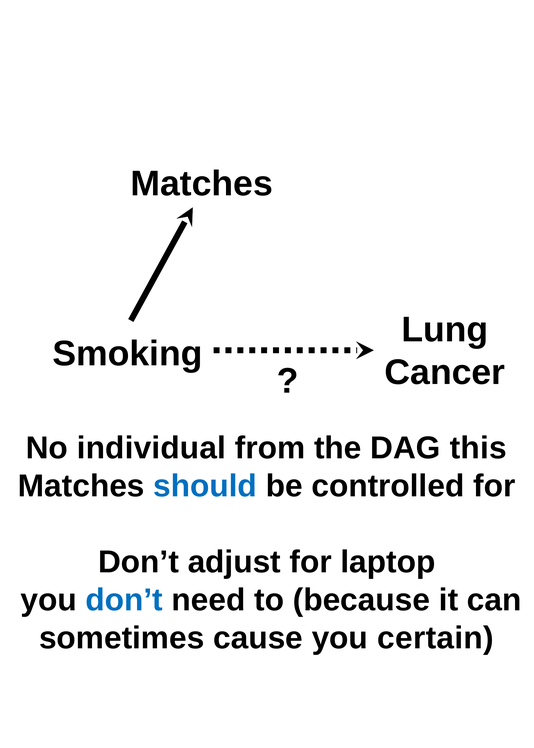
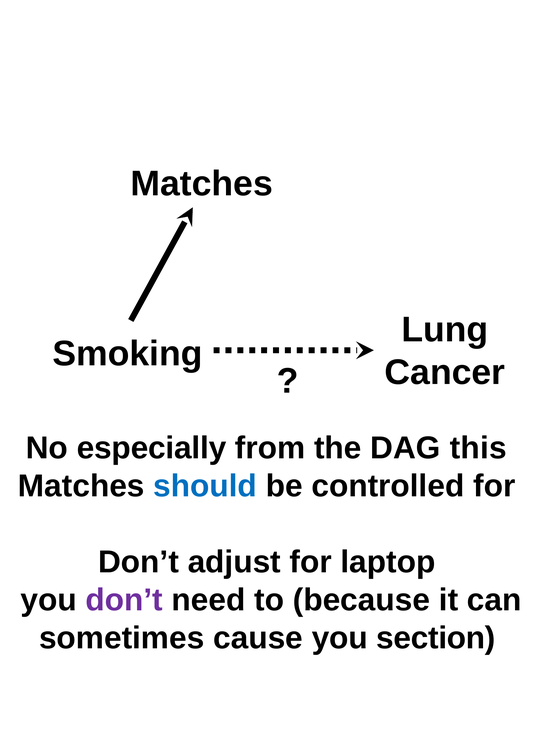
individual: individual -> especially (152, 448)
don’t colour: blue -> purple (124, 600)
certain: certain -> section (436, 638)
